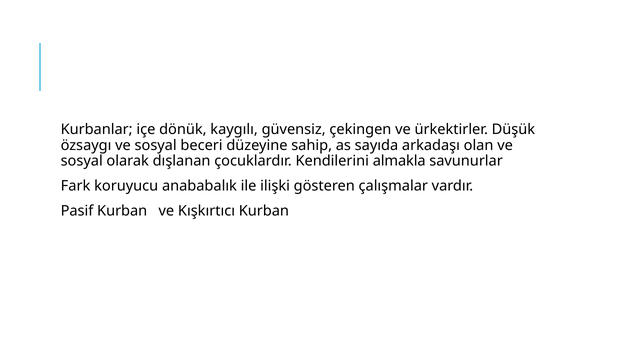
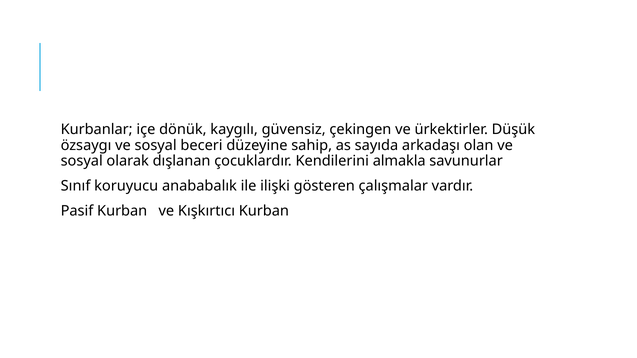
Fark: Fark -> Sınıf (76, 186)
